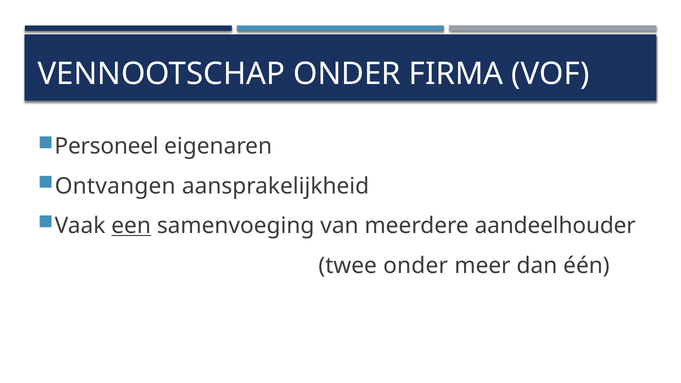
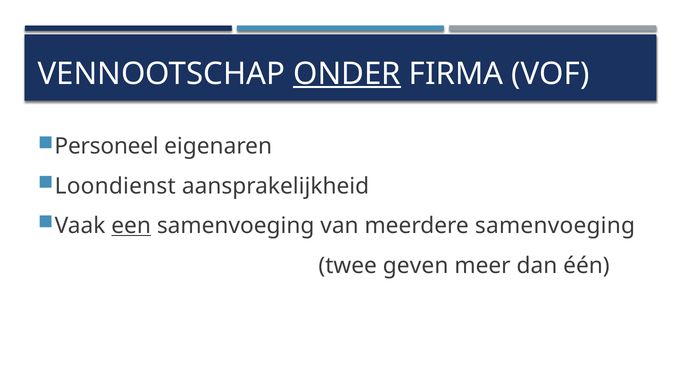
ONDER underline: none -> present (347, 74)
Ontvangen: Ontvangen -> Loondienst (115, 186)
meerdere aandeelhouder: aandeelhouder -> samenvoeging (555, 226)
twee onder: onder -> geven (416, 266)
